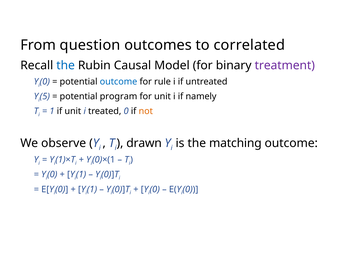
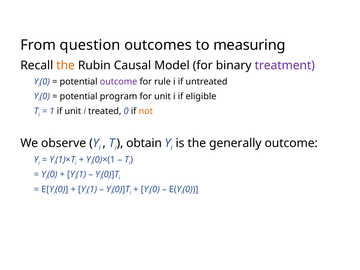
correlated: correlated -> measuring (249, 45)
the colour: blue -> orange (66, 65)
outcome colour: blue -> purple (119, 82)
5: 5 -> 0 (45, 96)
namely: namely -> eligible (201, 96)
drawn: drawn -> obtain (144, 143)
matching: matching -> generally (235, 143)
